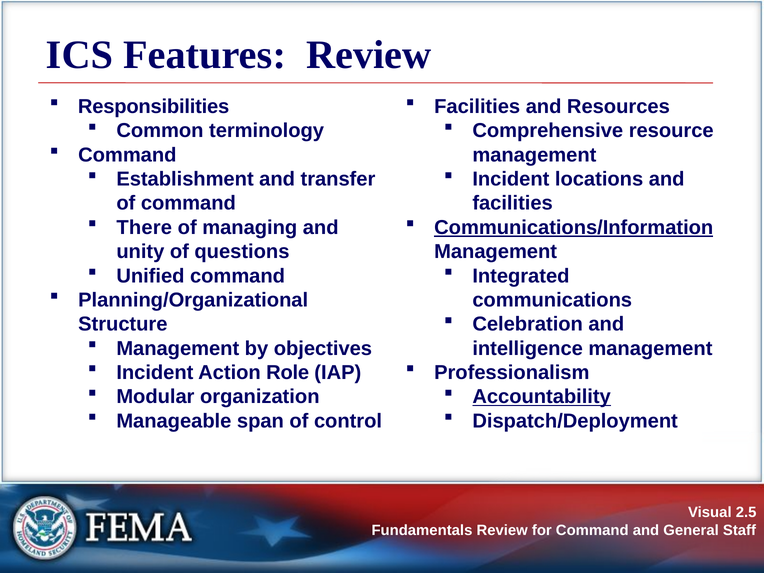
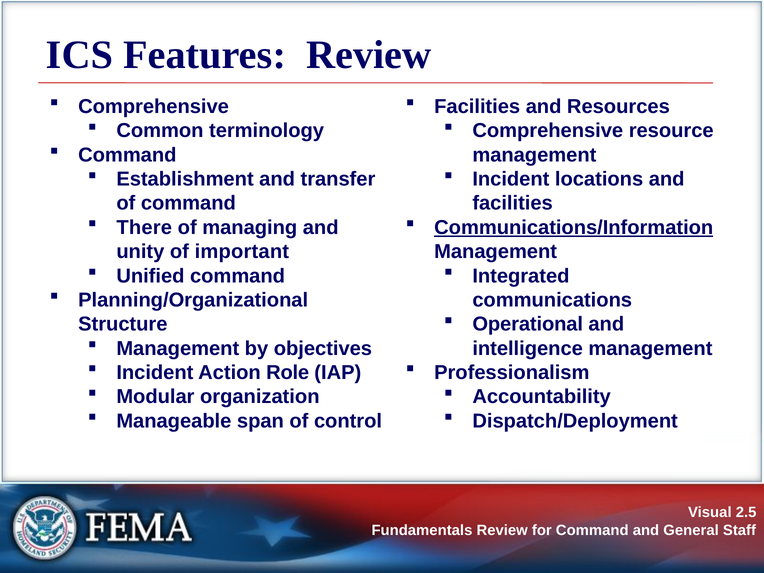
Responsibilities: Responsibilities -> Comprehensive (154, 107)
questions: questions -> important (242, 252)
Celebration: Celebration -> Operational (528, 324)
Accountability underline: present -> none (542, 397)
